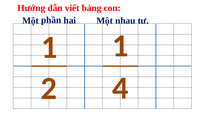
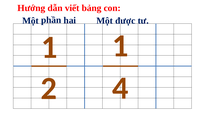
nhau: nhau -> được (125, 21)
